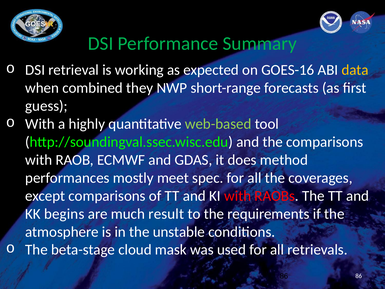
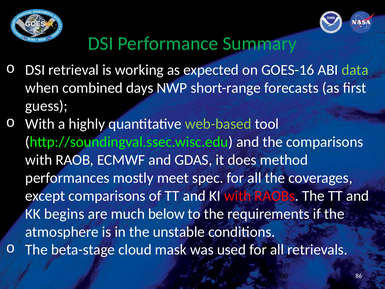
data colour: yellow -> light green (355, 70)
they: they -> days (140, 88)
result: result -> below (166, 214)
